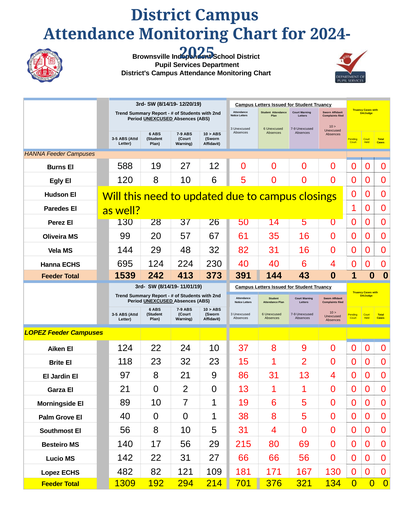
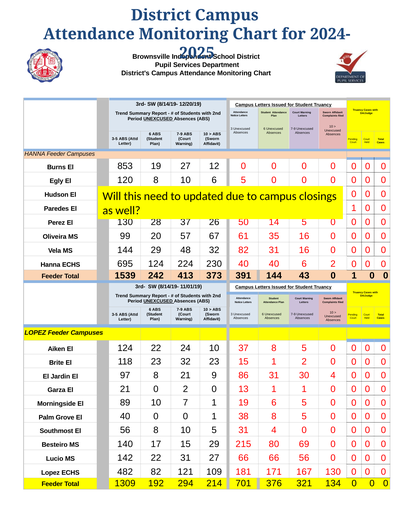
588: 588 -> 853 (125, 166)
6 4: 4 -> 2 (333, 263)
37 8 9: 9 -> 5 (304, 347)
31 13: 13 -> 30 (304, 375)
17 56: 56 -> 15 (186, 443)
